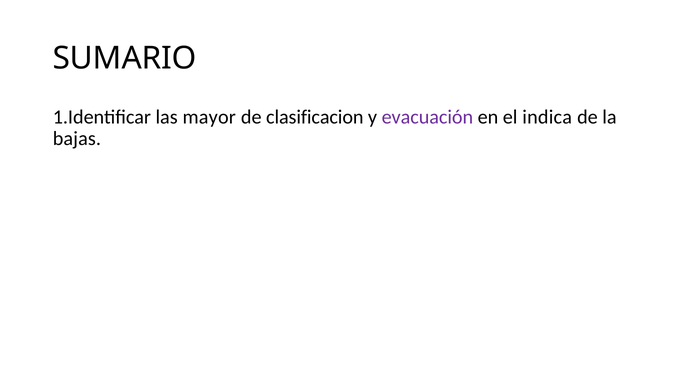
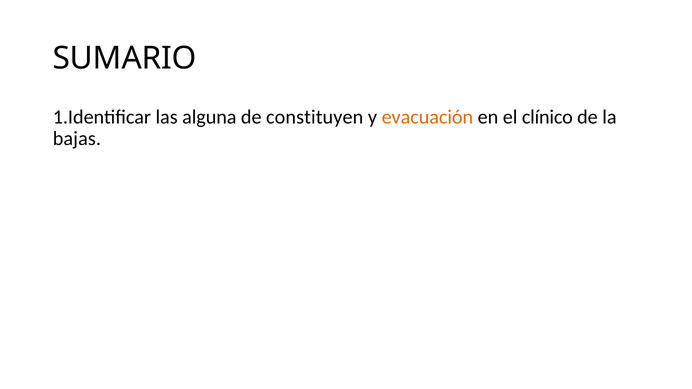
mayor: mayor -> alguna (209, 117)
clasificacion: clasificacion -> constituyen (315, 117)
evacuación colour: purple -> orange (427, 117)
indica: indica -> clínico (547, 117)
